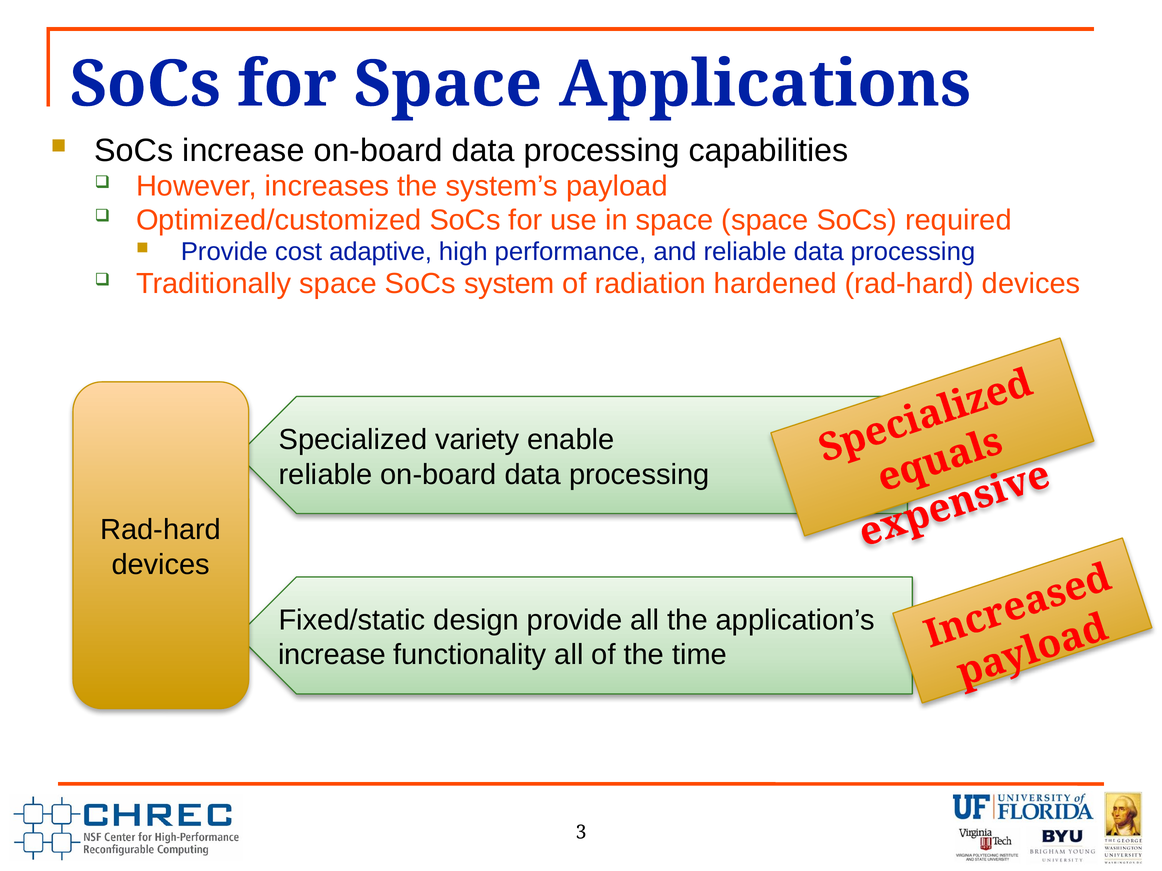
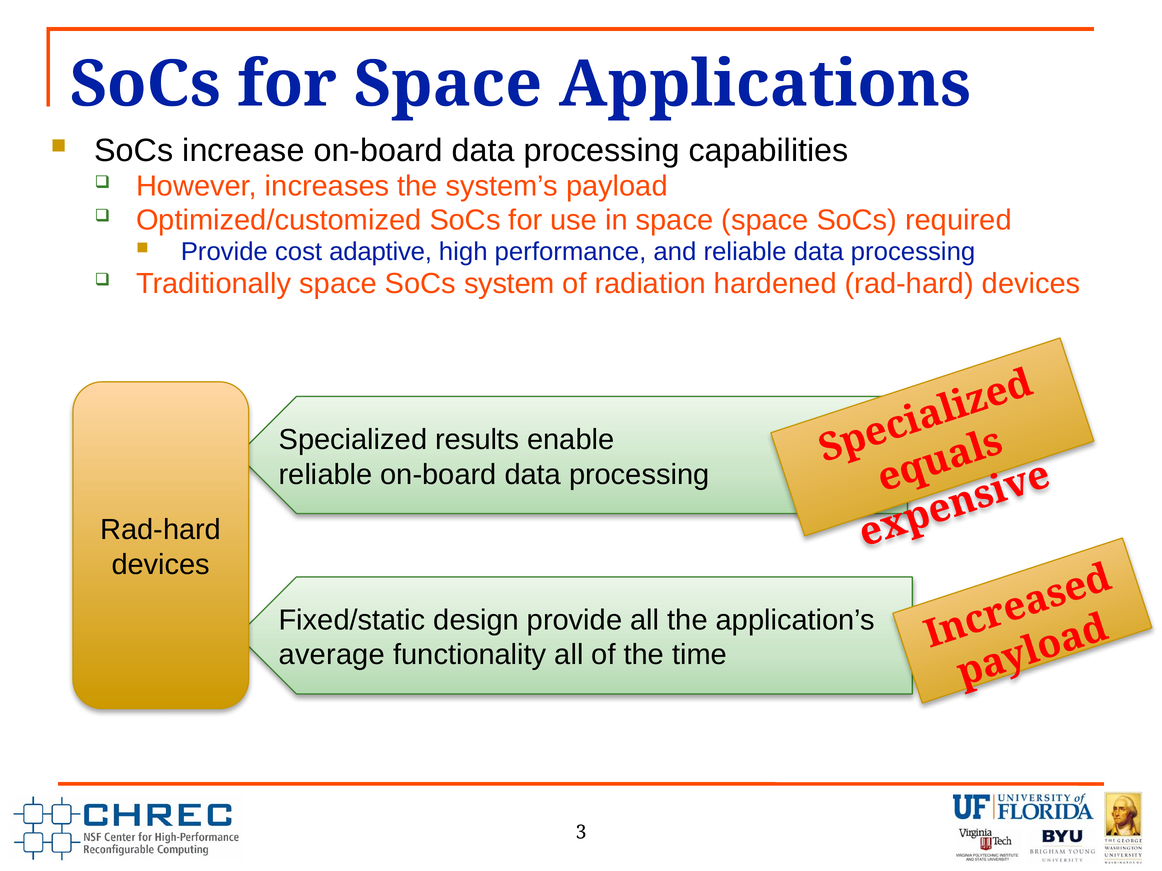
variety: variety -> results (477, 440)
increase: increase -> average (332, 655)
